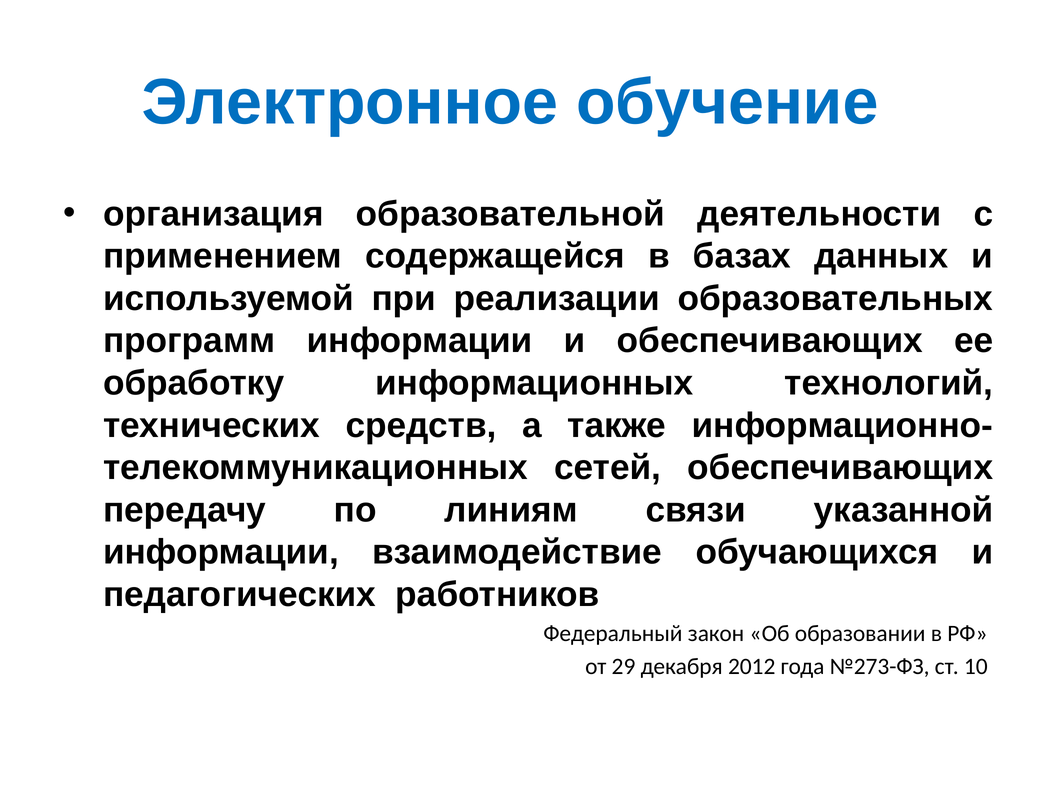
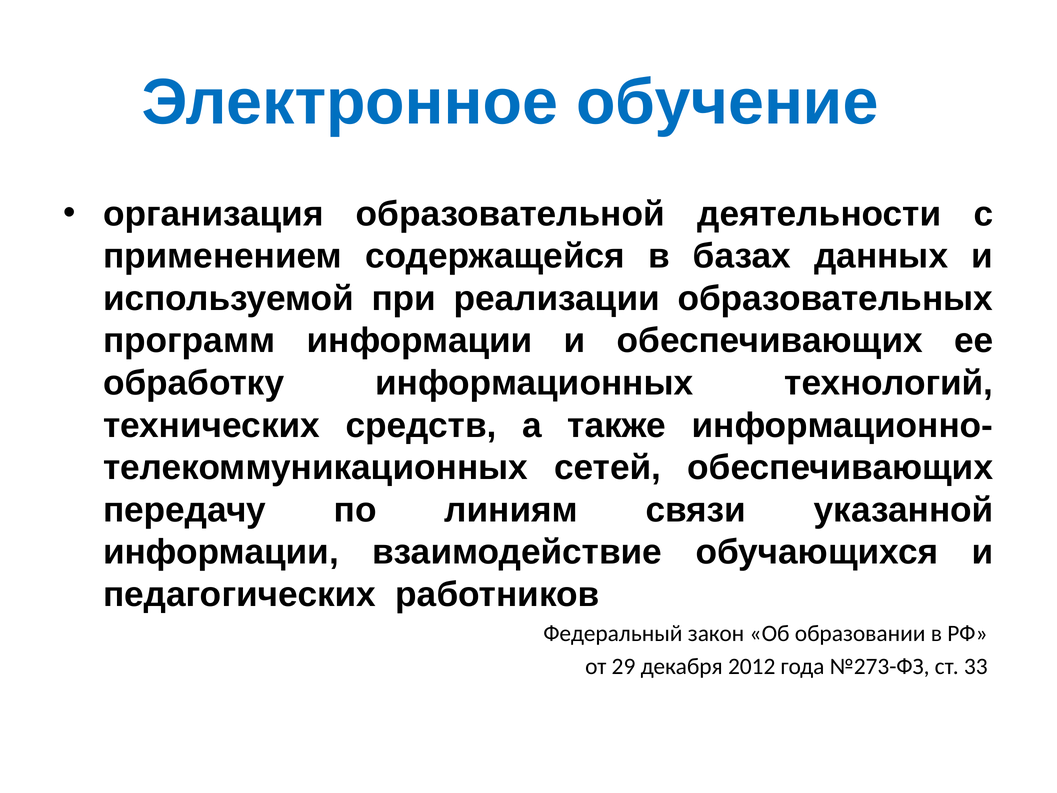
10: 10 -> 33 (976, 666)
